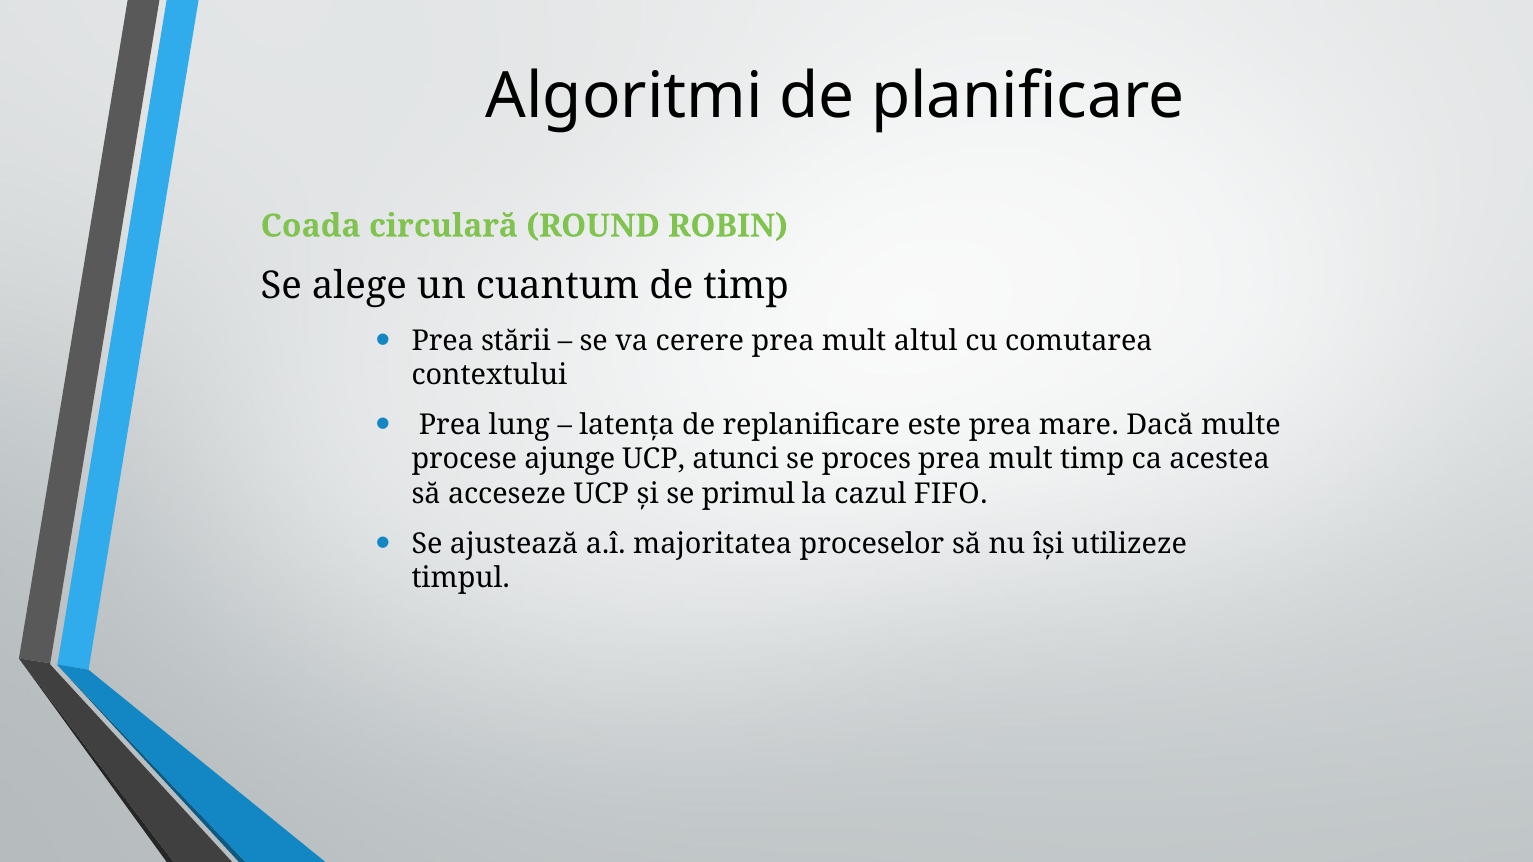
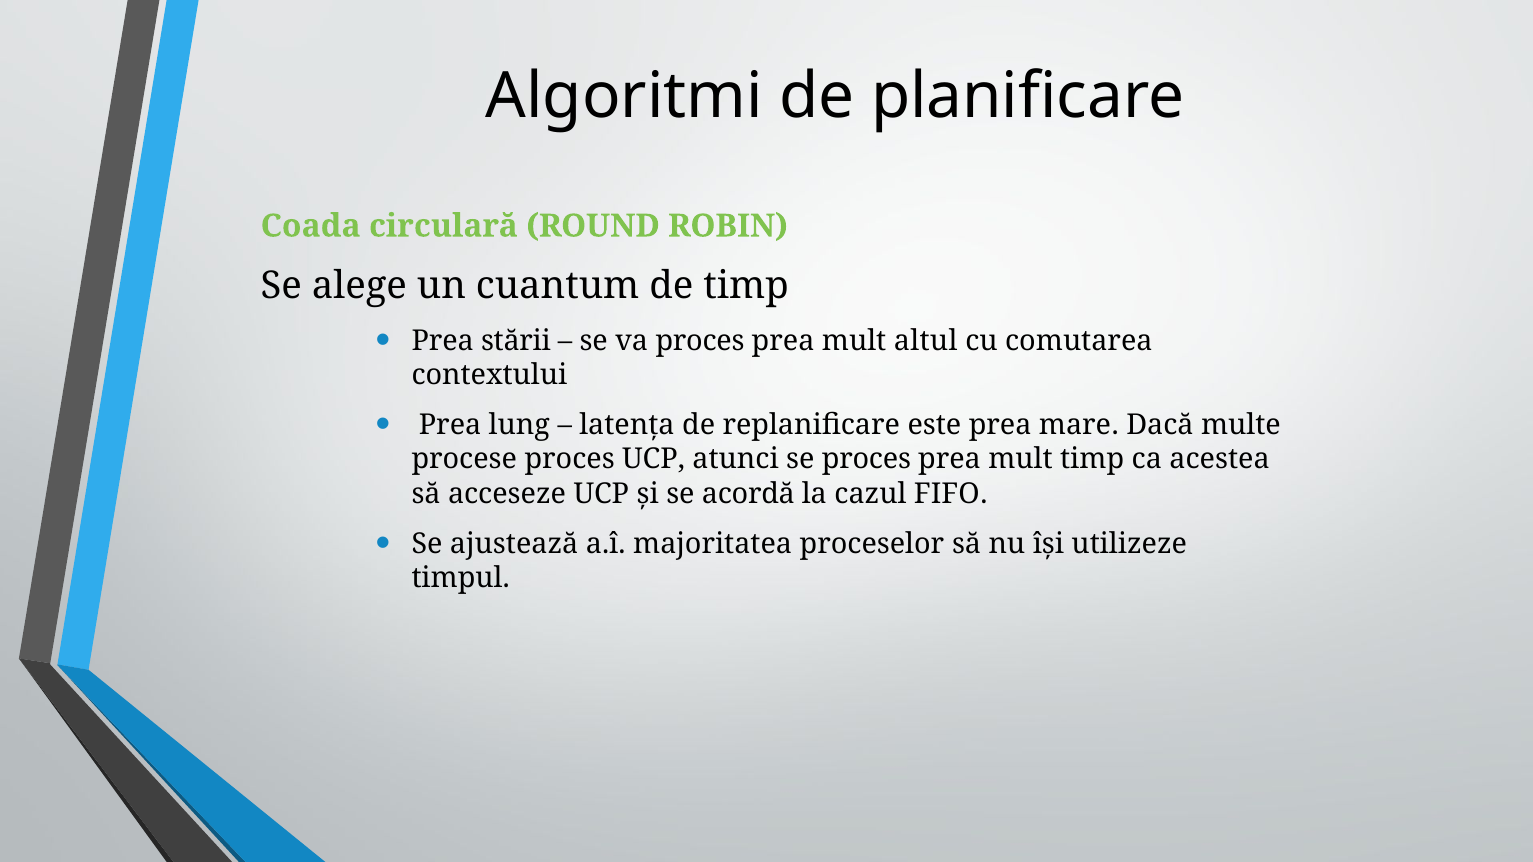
va cerere: cerere -> proces (700, 341)
procese ajunge: ajunge -> proces (570, 460)
primul: primul -> acordă (748, 494)
